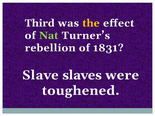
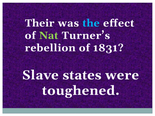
Third: Third -> Their (40, 23)
the colour: yellow -> light blue (91, 23)
slaves: slaves -> states (82, 75)
